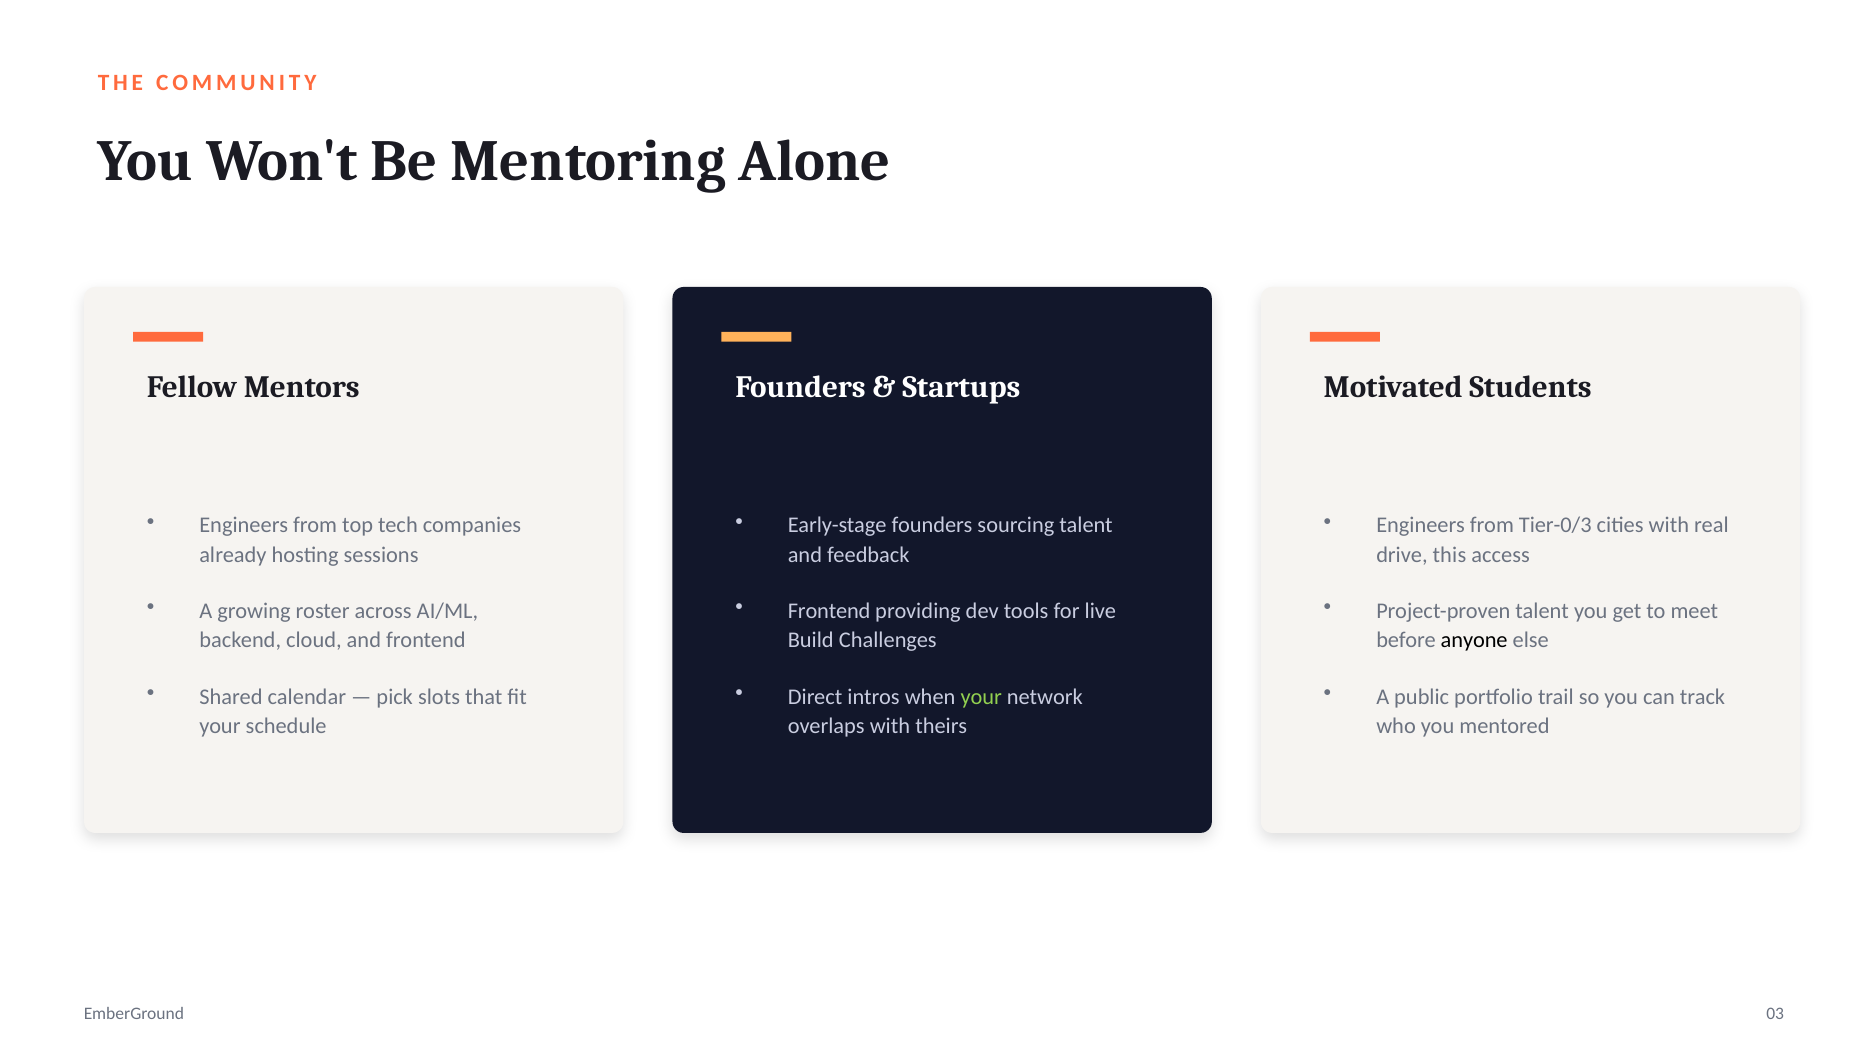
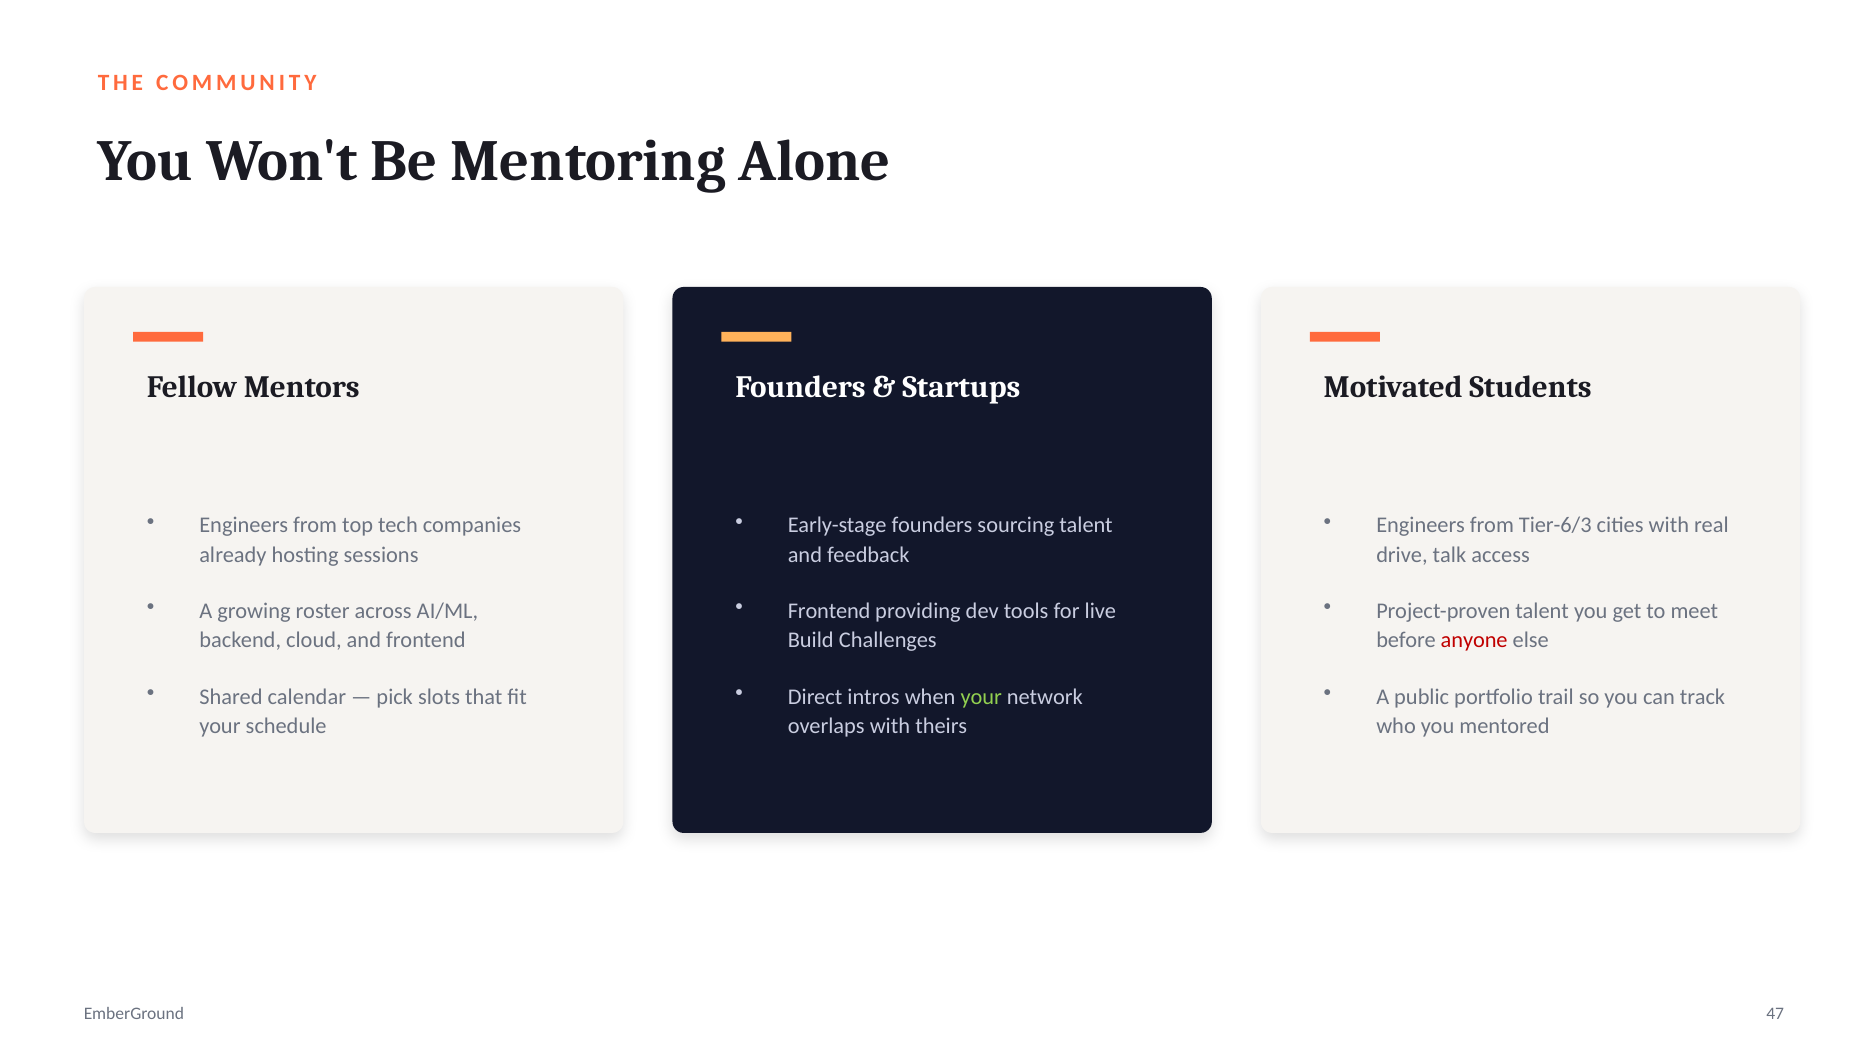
Tier-0/3: Tier-0/3 -> Tier-6/3 (1555, 526)
this: this -> talk (1449, 555)
anyone colour: black -> red (1474, 641)
03: 03 -> 47 (1775, 1014)
